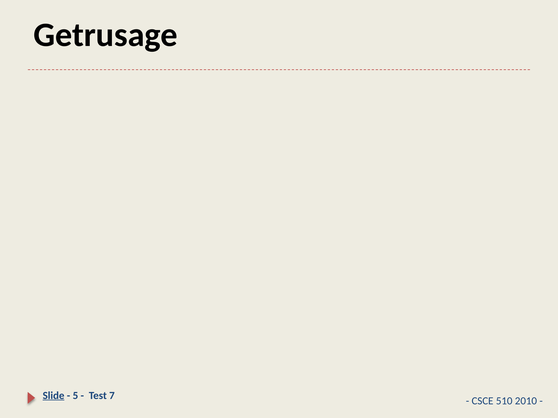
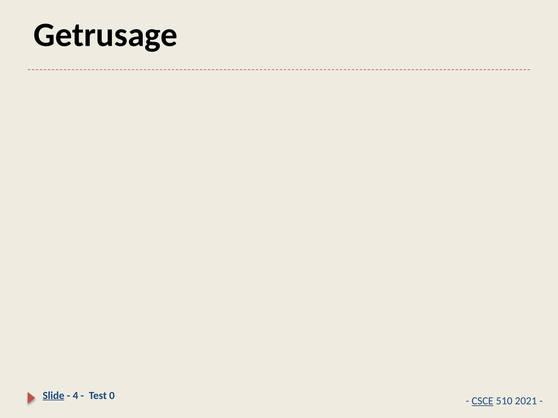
5: 5 -> 4 (75, 396)
7: 7 -> 0 (112, 396)
CSCE underline: none -> present (483, 402)
2010: 2010 -> 2021 (526, 402)
